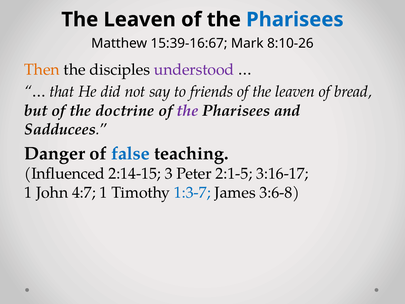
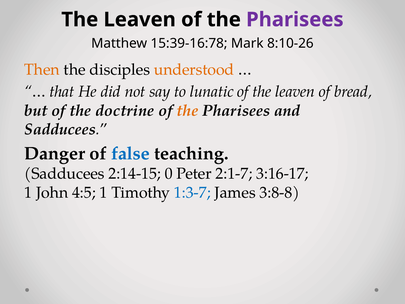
Pharisees colour: blue -> purple (295, 20)
15:39-16:67: 15:39-16:67 -> 15:39-16:78 (189, 43)
understood colour: purple -> orange (194, 69)
friends: friends -> lunatic (212, 91)
the colour: purple -> orange (187, 110)
Influenced: Influenced -> Sadducees (64, 173)
3: 3 -> 0 (169, 173)
2:1-5: 2:1-5 -> 2:1-7 (234, 173)
4:7: 4:7 -> 4:5 (84, 192)
3:6-8: 3:6-8 -> 3:8-8 (280, 192)
